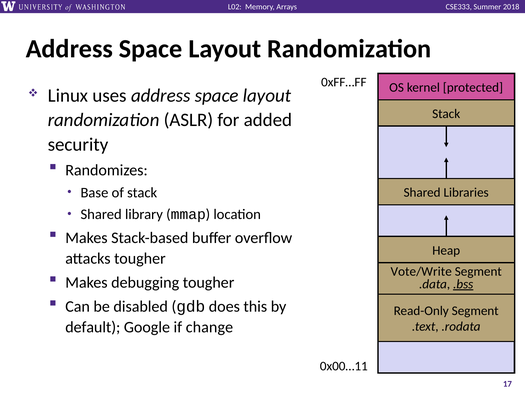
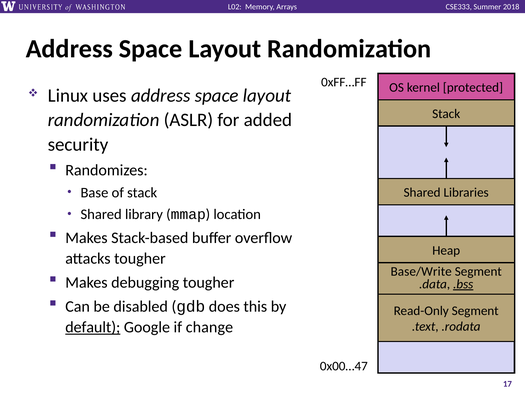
Vote/Write: Vote/Write -> Base/Write (421, 271)
default underline: none -> present (93, 327)
0x00…11: 0x00…11 -> 0x00…47 (344, 366)
